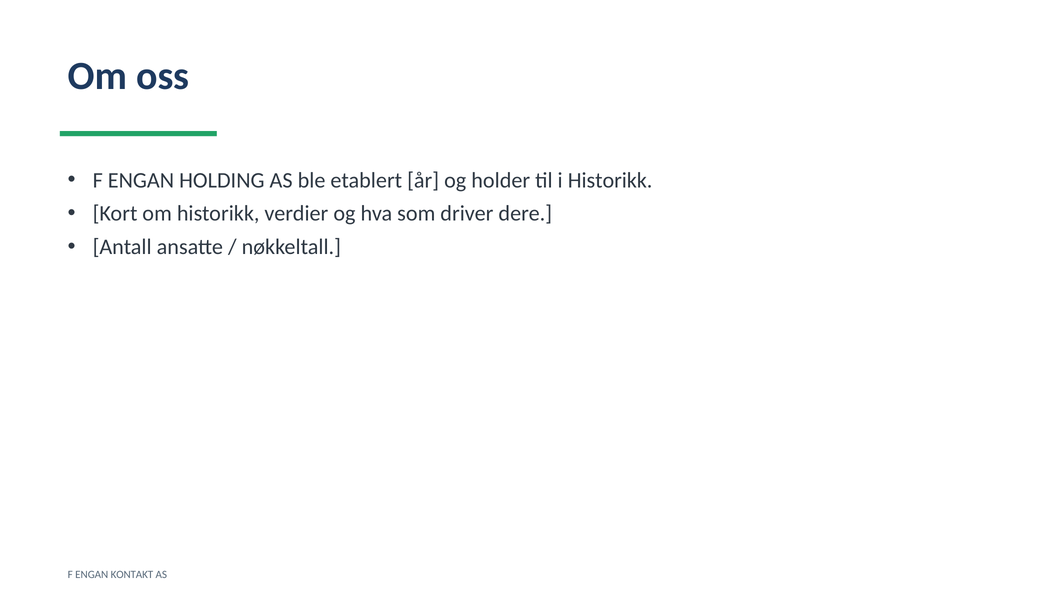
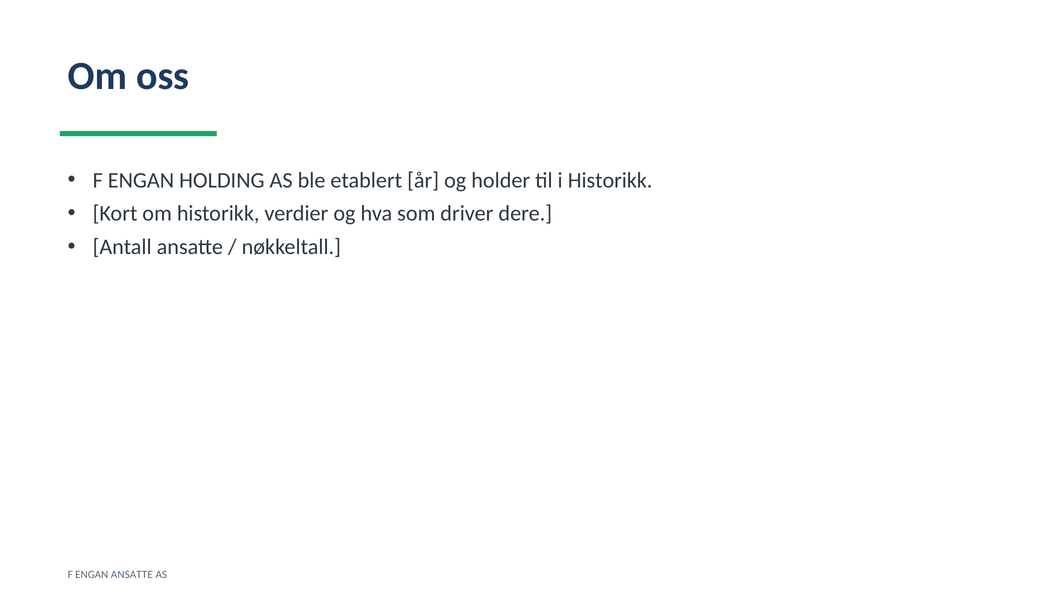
ENGAN KONTAKT: KONTAKT -> ANSATTE (132, 574)
